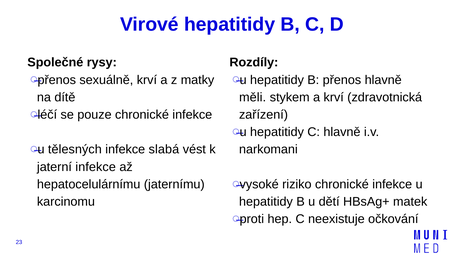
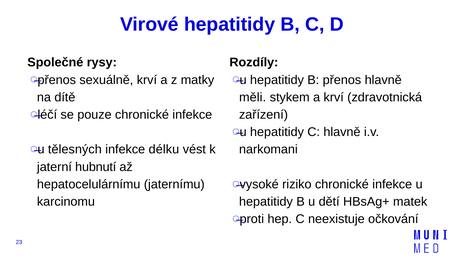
slabá: slabá -> délku (164, 149)
jaterní infekce: infekce -> hubnutí (96, 167)
